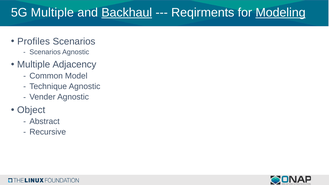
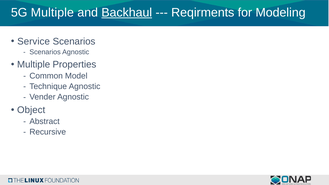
Modeling underline: present -> none (281, 13)
Profiles: Profiles -> Service (34, 41)
Adjacency: Adjacency -> Properties (74, 65)
